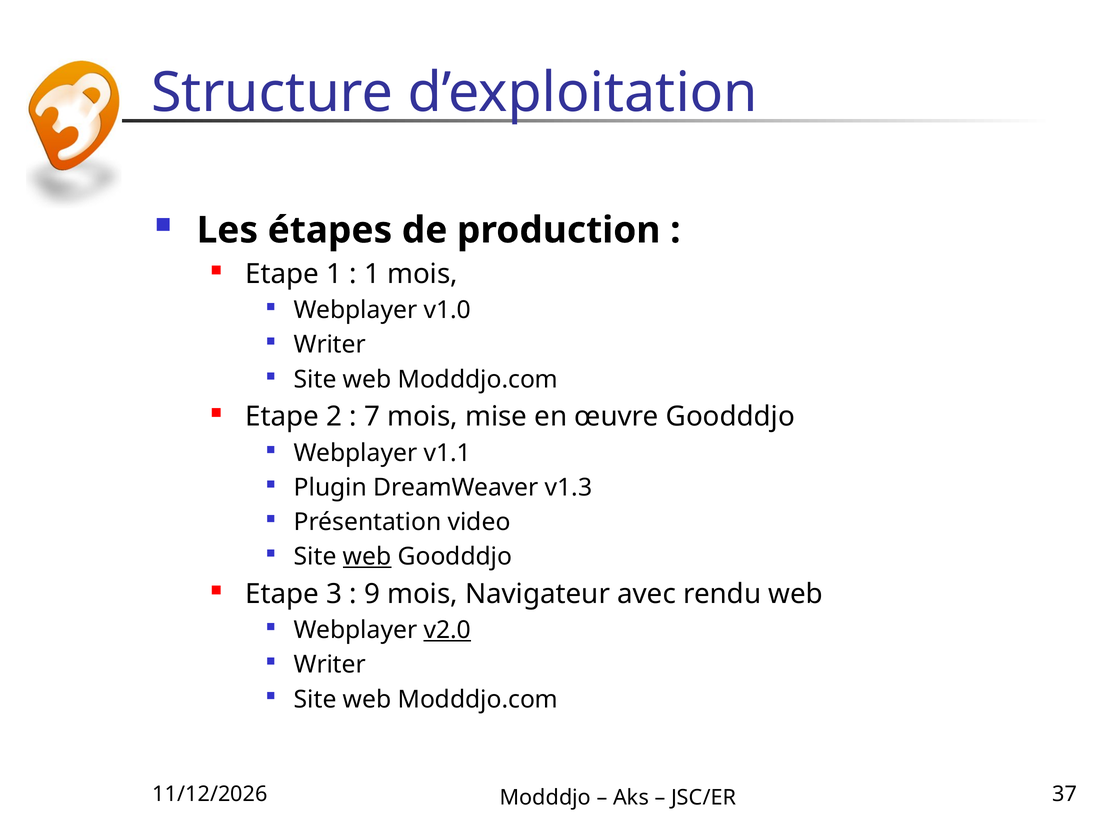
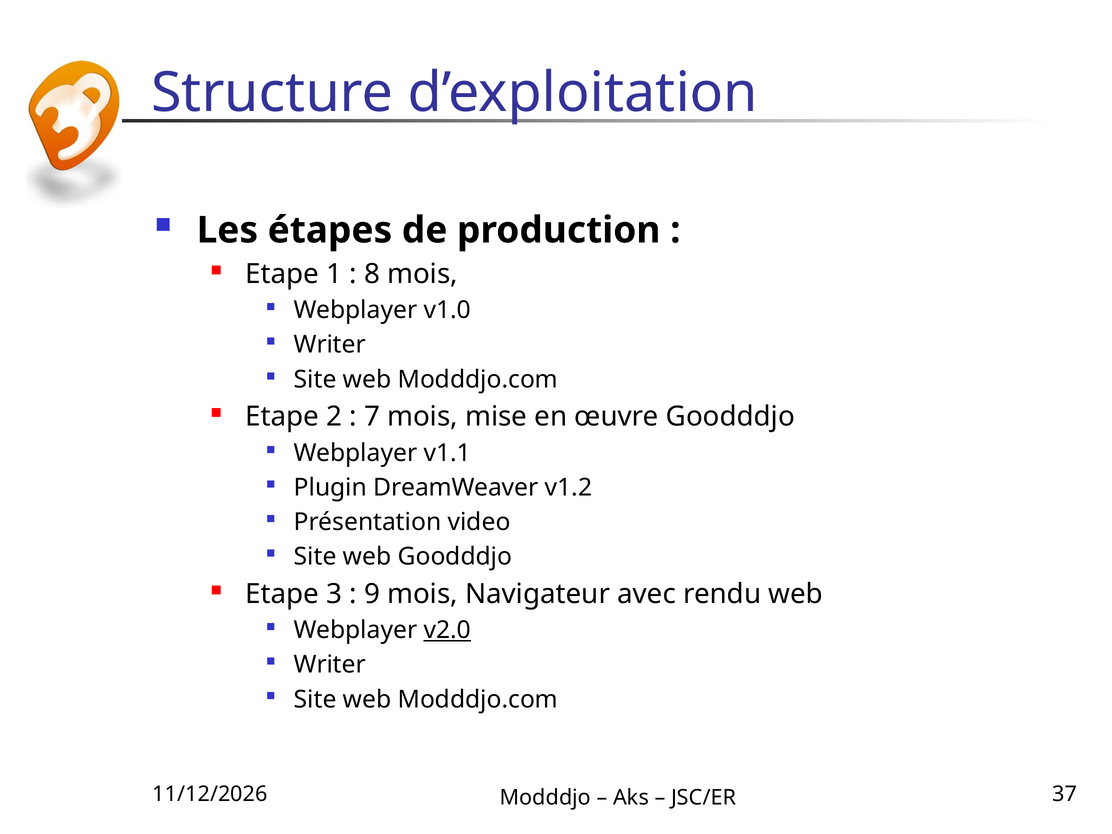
1: 1 -> 8 (372, 274)
v1.3: v1.3 -> v1.2 (568, 488)
web underline: present -> none (367, 557)
